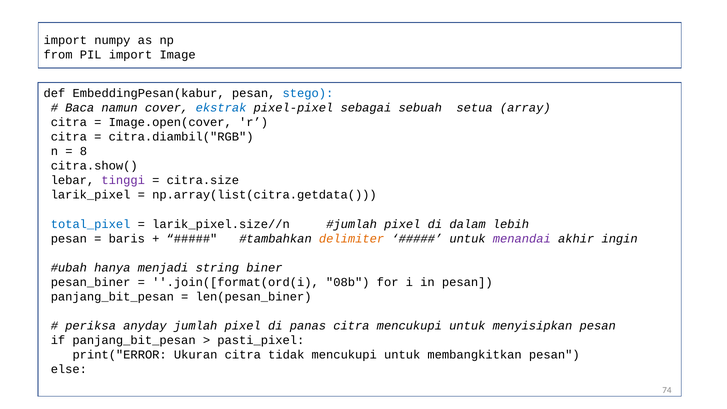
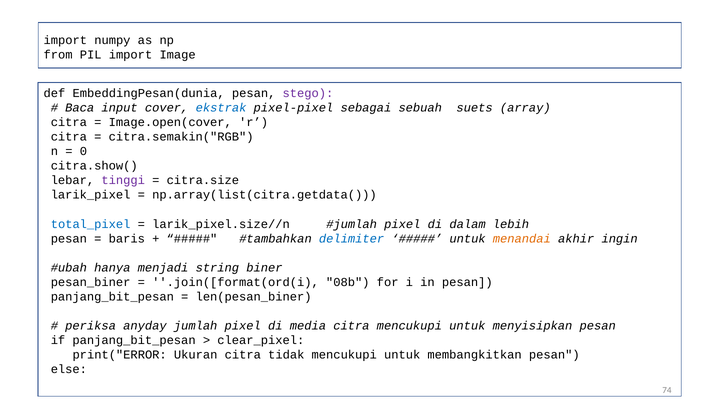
EmbeddingPesan(kabur: EmbeddingPesan(kabur -> EmbeddingPesan(dunia (149, 93)
stego colour: blue -> purple (308, 93)
namun: namun -> input (120, 108)
setua: setua -> suets (475, 108)
citra.diambil("RGB: citra.diambil("RGB -> citra.semakin("RGB (181, 137)
8: 8 -> 0 (83, 151)
delimiter colour: orange -> blue (352, 239)
menandai colour: purple -> orange (522, 239)
panas: panas -> media (308, 326)
pasti_pixel: pasti_pixel -> clear_pixel (261, 340)
